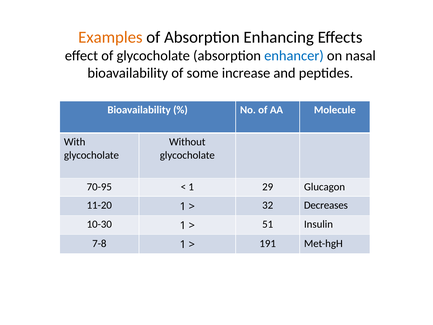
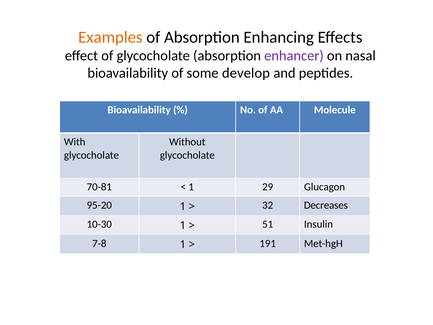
enhancer colour: blue -> purple (294, 56)
increase: increase -> develop (246, 73)
70-95: 70-95 -> 70-81 (99, 187)
11-20: 11-20 -> 95-20 (99, 205)
